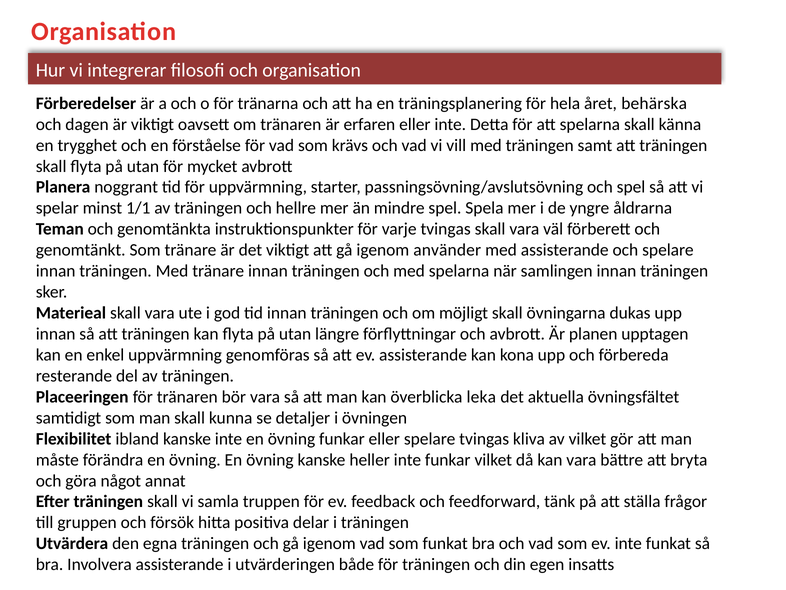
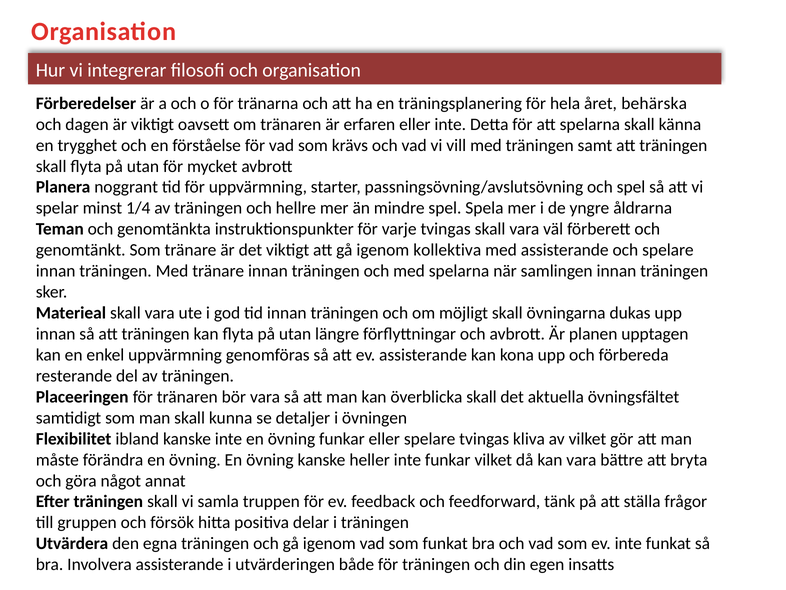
1/1: 1/1 -> 1/4 (138, 208)
använder: använder -> kollektiva (447, 250)
överblicka leka: leka -> skall (481, 397)
